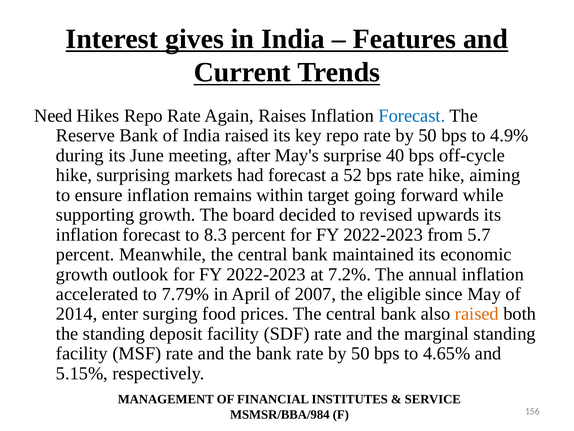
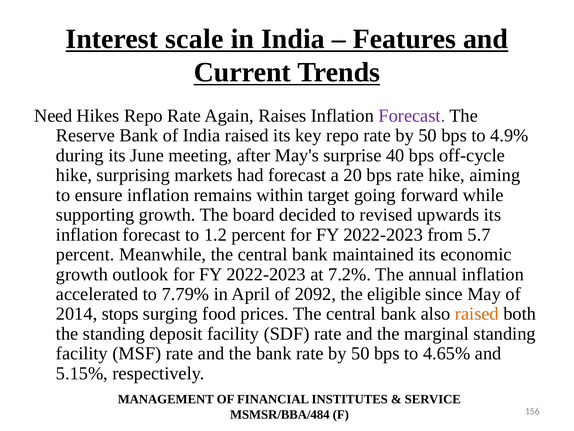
gives: gives -> scale (194, 39)
Forecast colour: blue -> purple (412, 116)
52: 52 -> 20 (353, 175)
8.3: 8.3 -> 1.2 (216, 234)
2007: 2007 -> 2092 (315, 294)
enter: enter -> stops (120, 314)
MSMSR/BBA/984: MSMSR/BBA/984 -> MSMSR/BBA/484 (280, 414)
